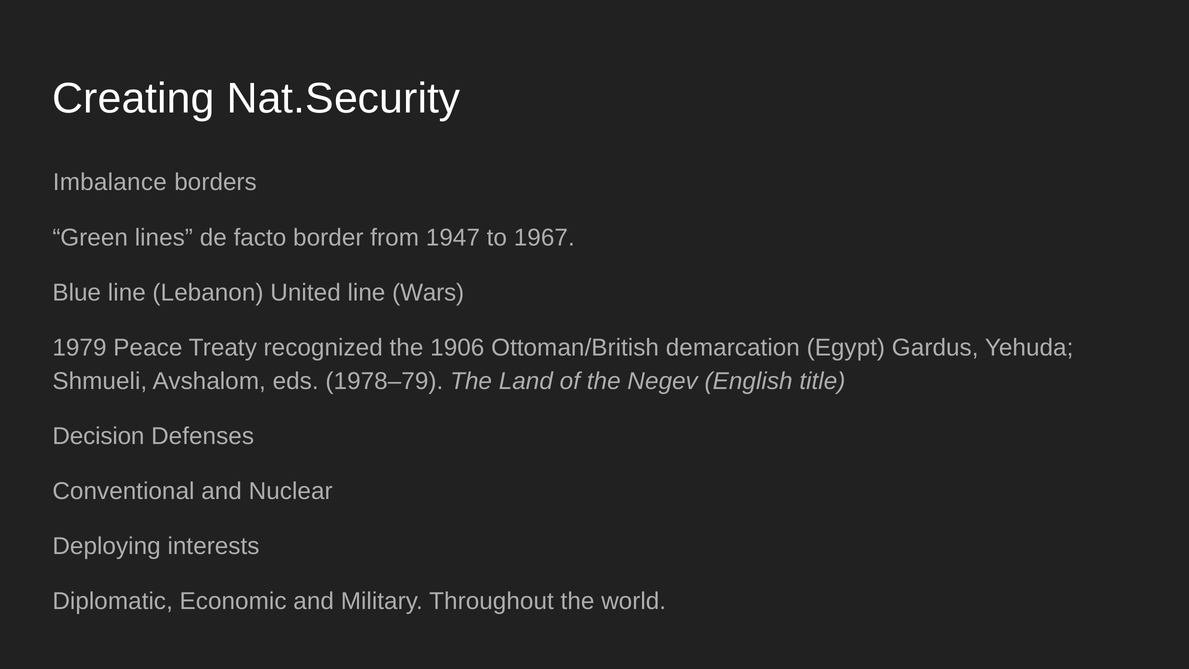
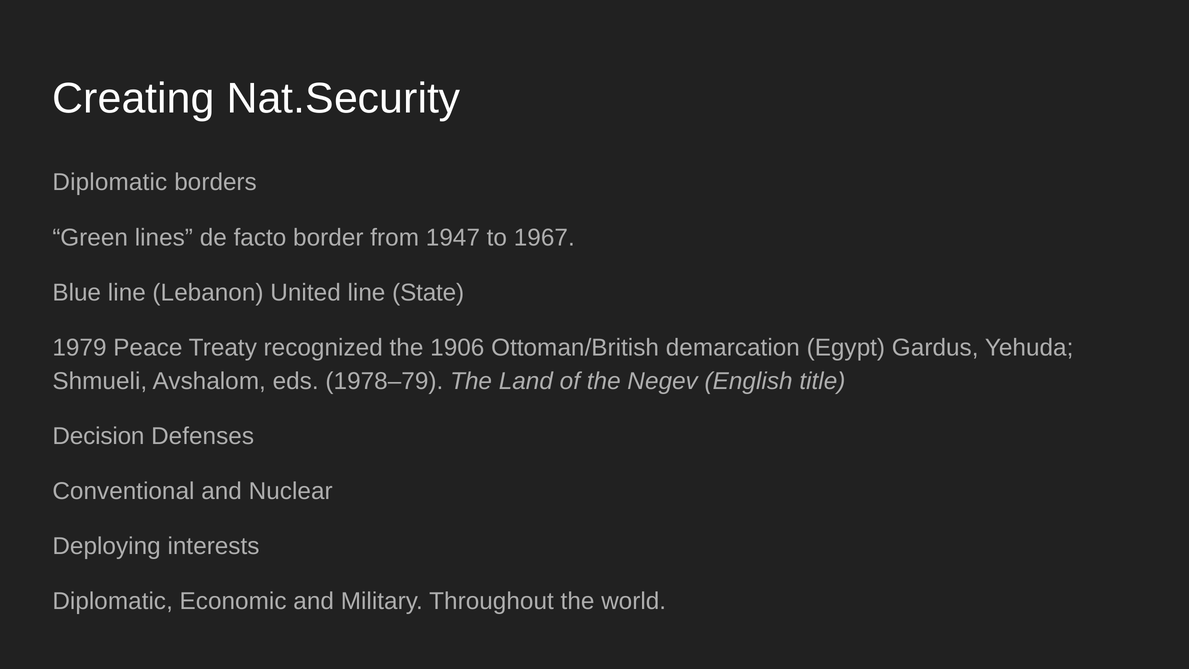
Imbalance: Imbalance -> Diplomatic (110, 182)
Wars: Wars -> State (428, 293)
